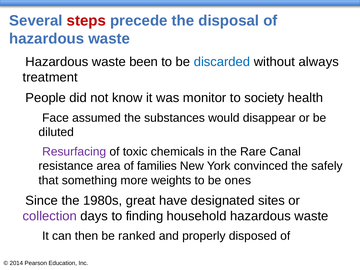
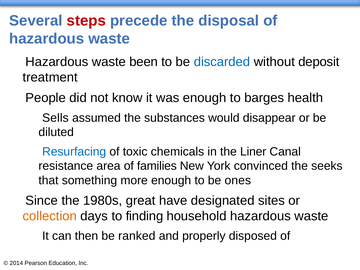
always: always -> deposit (319, 62)
was monitor: monitor -> enough (205, 98)
society: society -> barges (264, 98)
Face: Face -> Sells (55, 118)
Resurfacing colour: purple -> blue (74, 152)
Rare: Rare -> Liner (253, 152)
safely: safely -> seeks (327, 166)
more weights: weights -> enough (171, 180)
collection colour: purple -> orange (50, 216)
